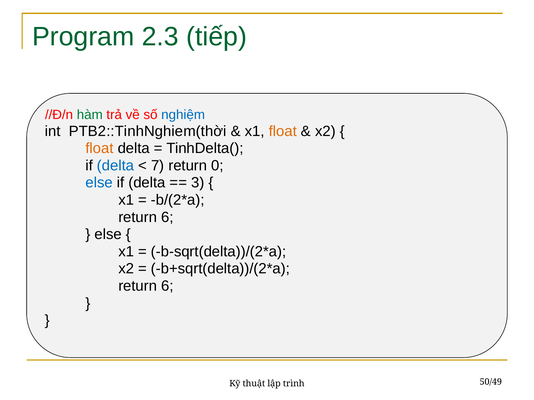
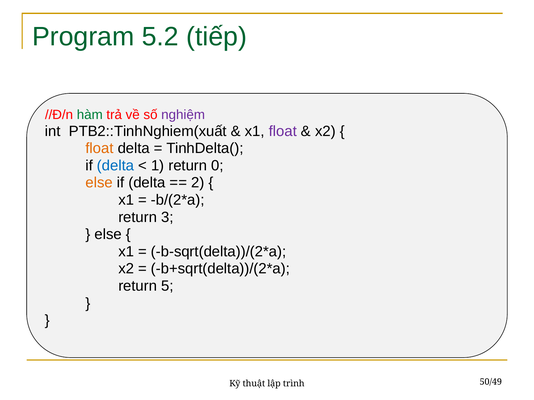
2.3: 2.3 -> 5.2 (160, 37)
nghiệm colour: blue -> purple (183, 115)
PTB2::TinhNghiem(thời: PTB2::TinhNghiem(thời -> PTB2::TinhNghiem(xuất (148, 131)
float colour: orange -> purple (283, 131)
7: 7 -> 1 (158, 166)
else colour: blue -> orange (99, 183)
3: 3 -> 2 (198, 183)
6: 6 -> 3 (167, 217)
6: 6 -> 5 (167, 286)
